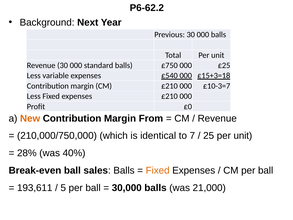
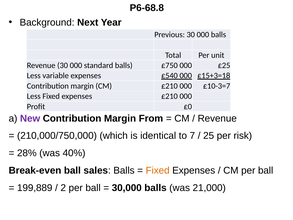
P6-62.2: P6-62.2 -> P6-68.8 (147, 8)
New colour: orange -> purple (30, 118)
25 per unit: unit -> risk (243, 136)
193,611: 193,611 -> 199,889 (35, 188)
5: 5 -> 2 (63, 188)
